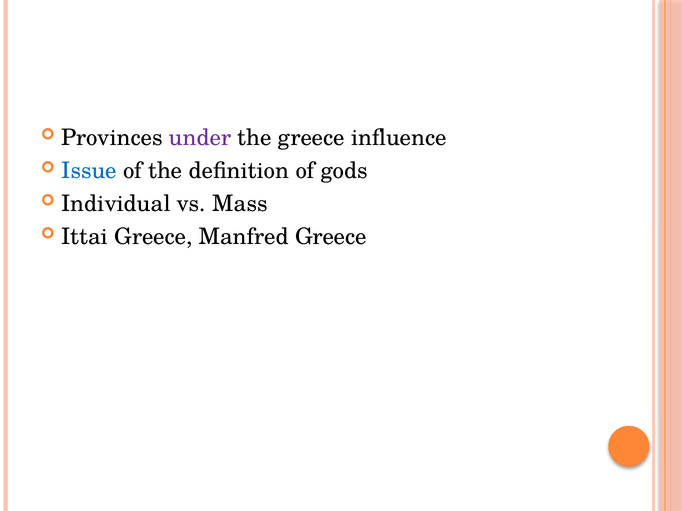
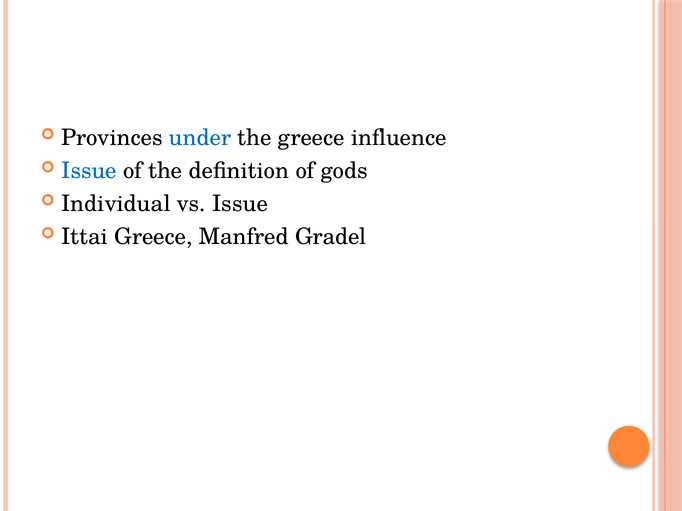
under colour: purple -> blue (200, 138)
vs Mass: Mass -> Issue (240, 204)
Manfred Greece: Greece -> Gradel (331, 237)
